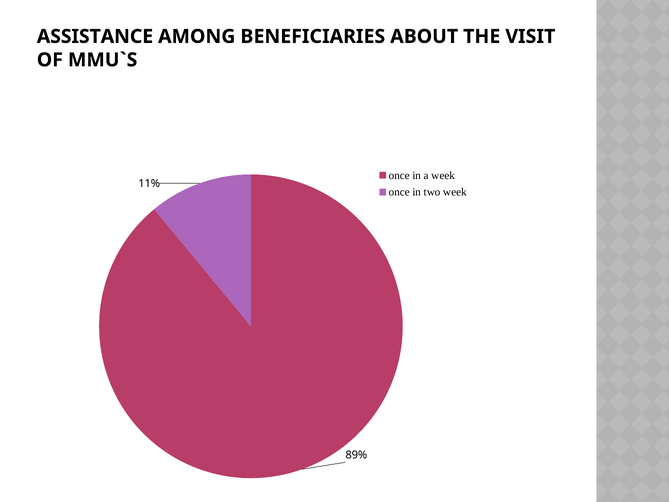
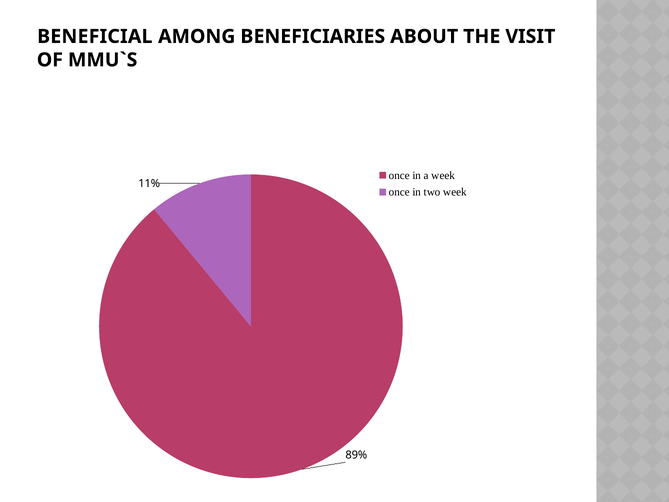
ASSISTANCE: ASSISTANCE -> BENEFICIAL (95, 36)
